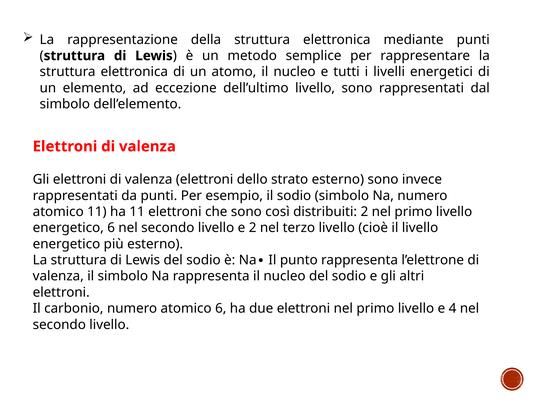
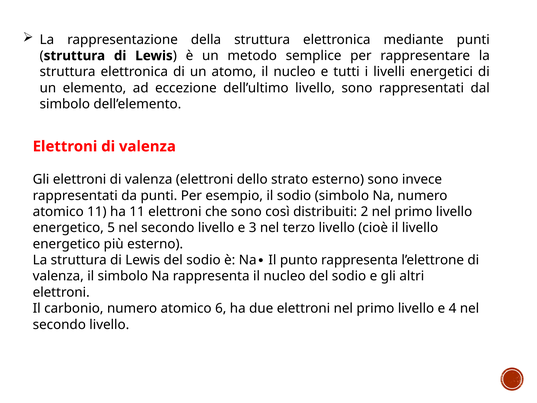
energetico 6: 6 -> 5 (111, 228)
e 2: 2 -> 3 (253, 228)
